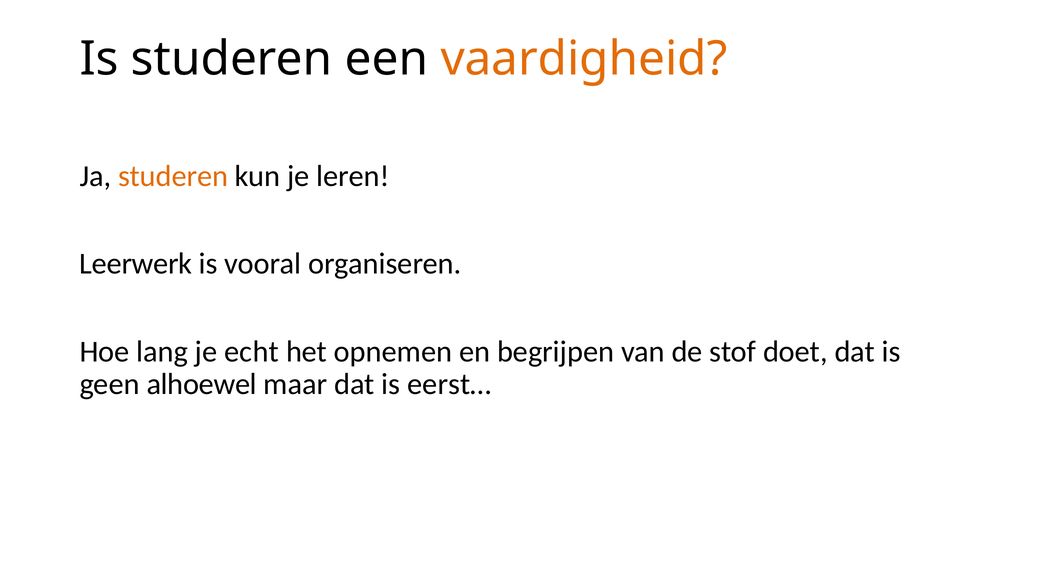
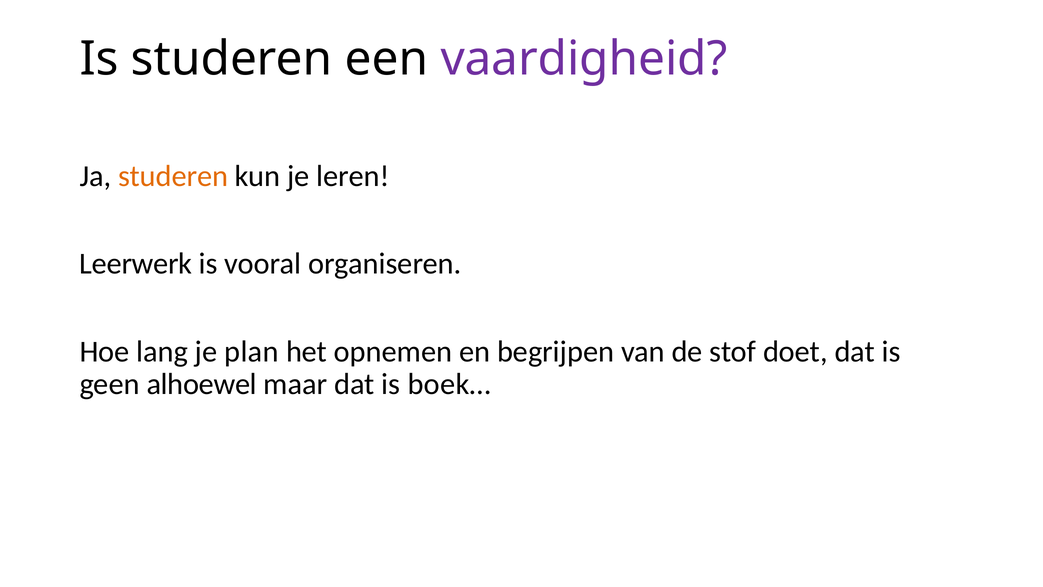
vaardigheid colour: orange -> purple (584, 59)
echt: echt -> plan (252, 351)
eerst…: eerst… -> boek… (449, 384)
